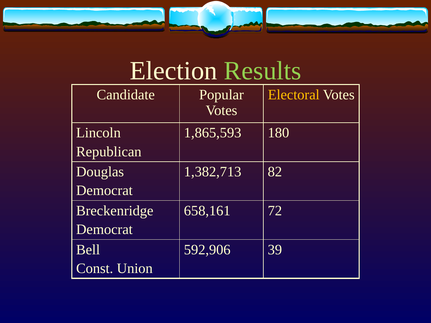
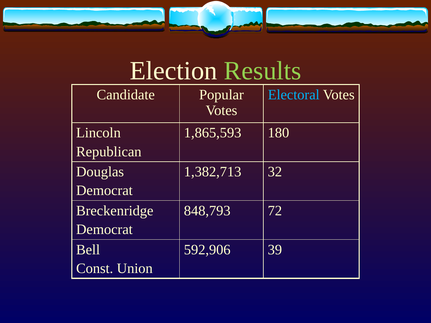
Electoral colour: yellow -> light blue (294, 95)
82: 82 -> 32 (275, 172)
658,161: 658,161 -> 848,793 (207, 211)
